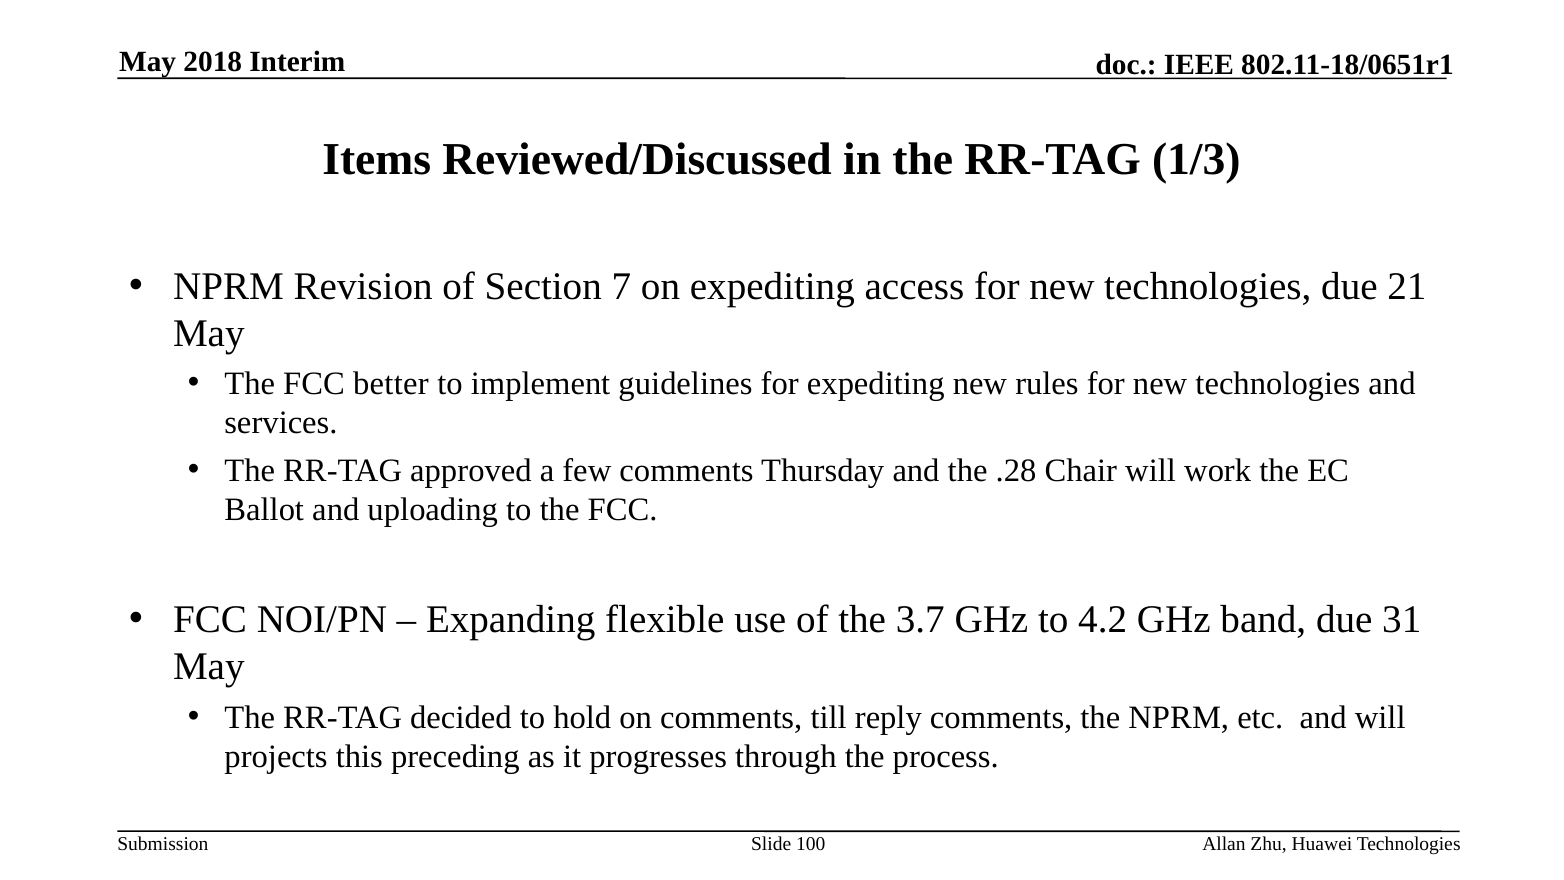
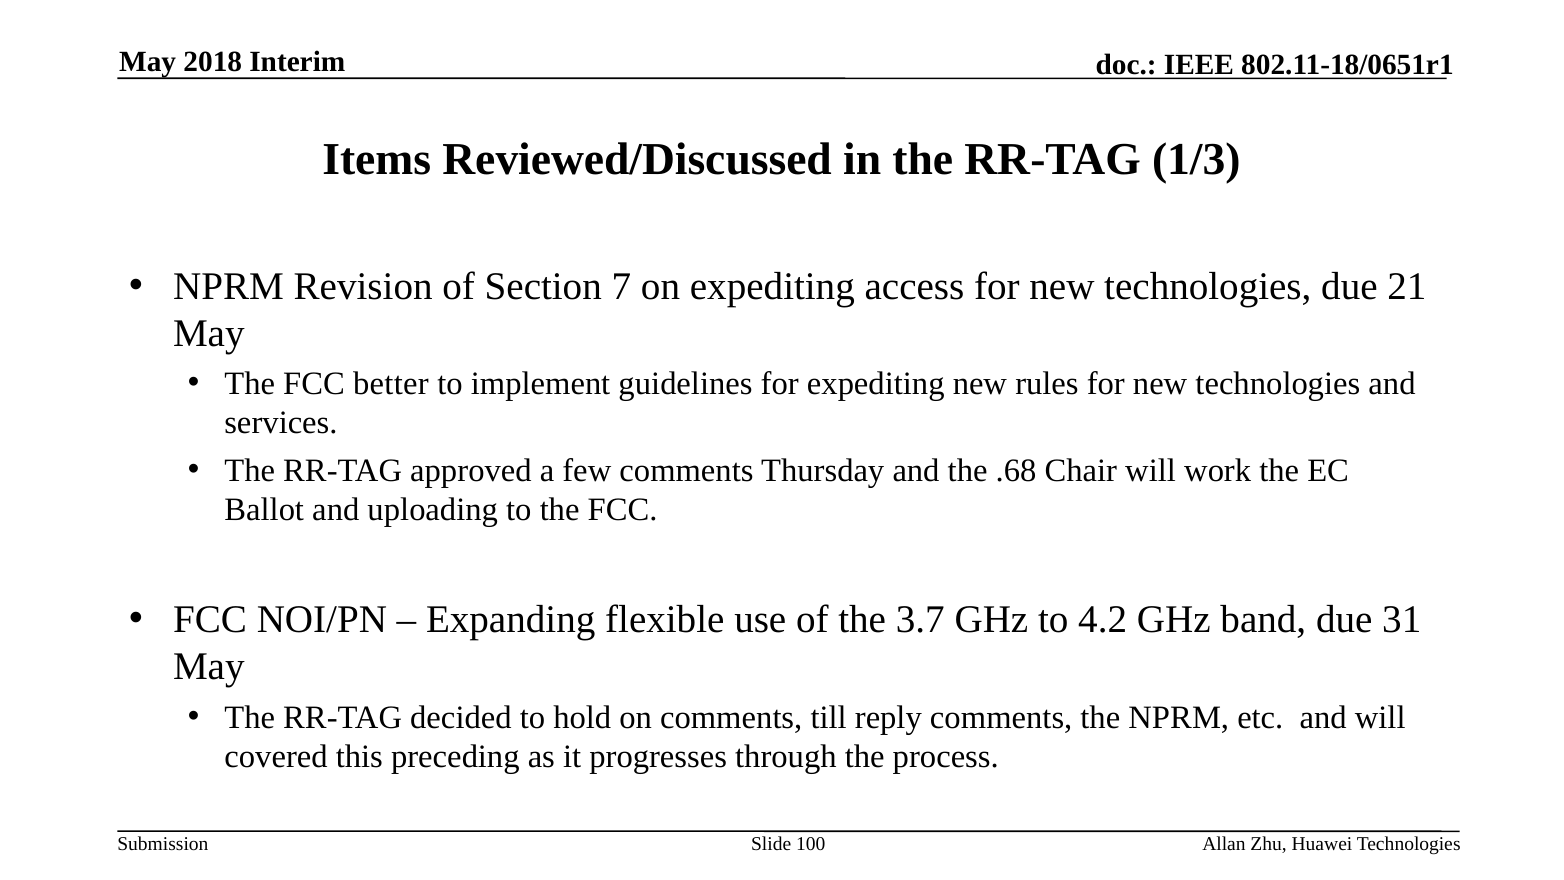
.28: .28 -> .68 (1016, 470)
projects: projects -> covered (276, 756)
